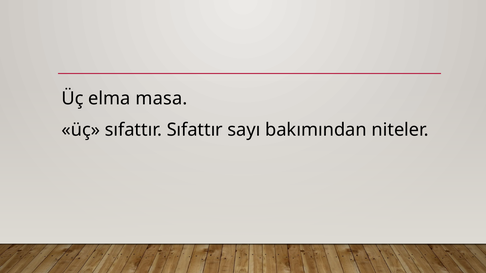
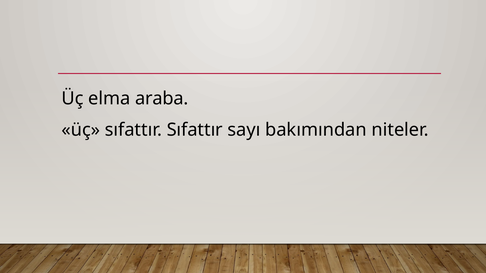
masa: masa -> araba (162, 99)
